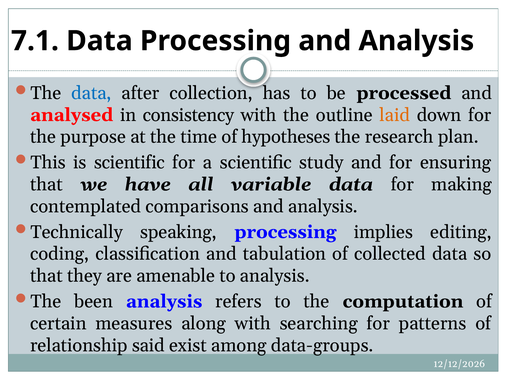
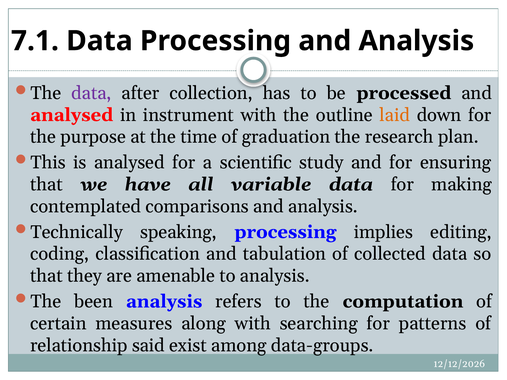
data colour: blue -> purple (91, 93)
consistency: consistency -> instrument (188, 115)
hypotheses: hypotheses -> graduation (286, 137)
is scientific: scientific -> analysed (129, 163)
